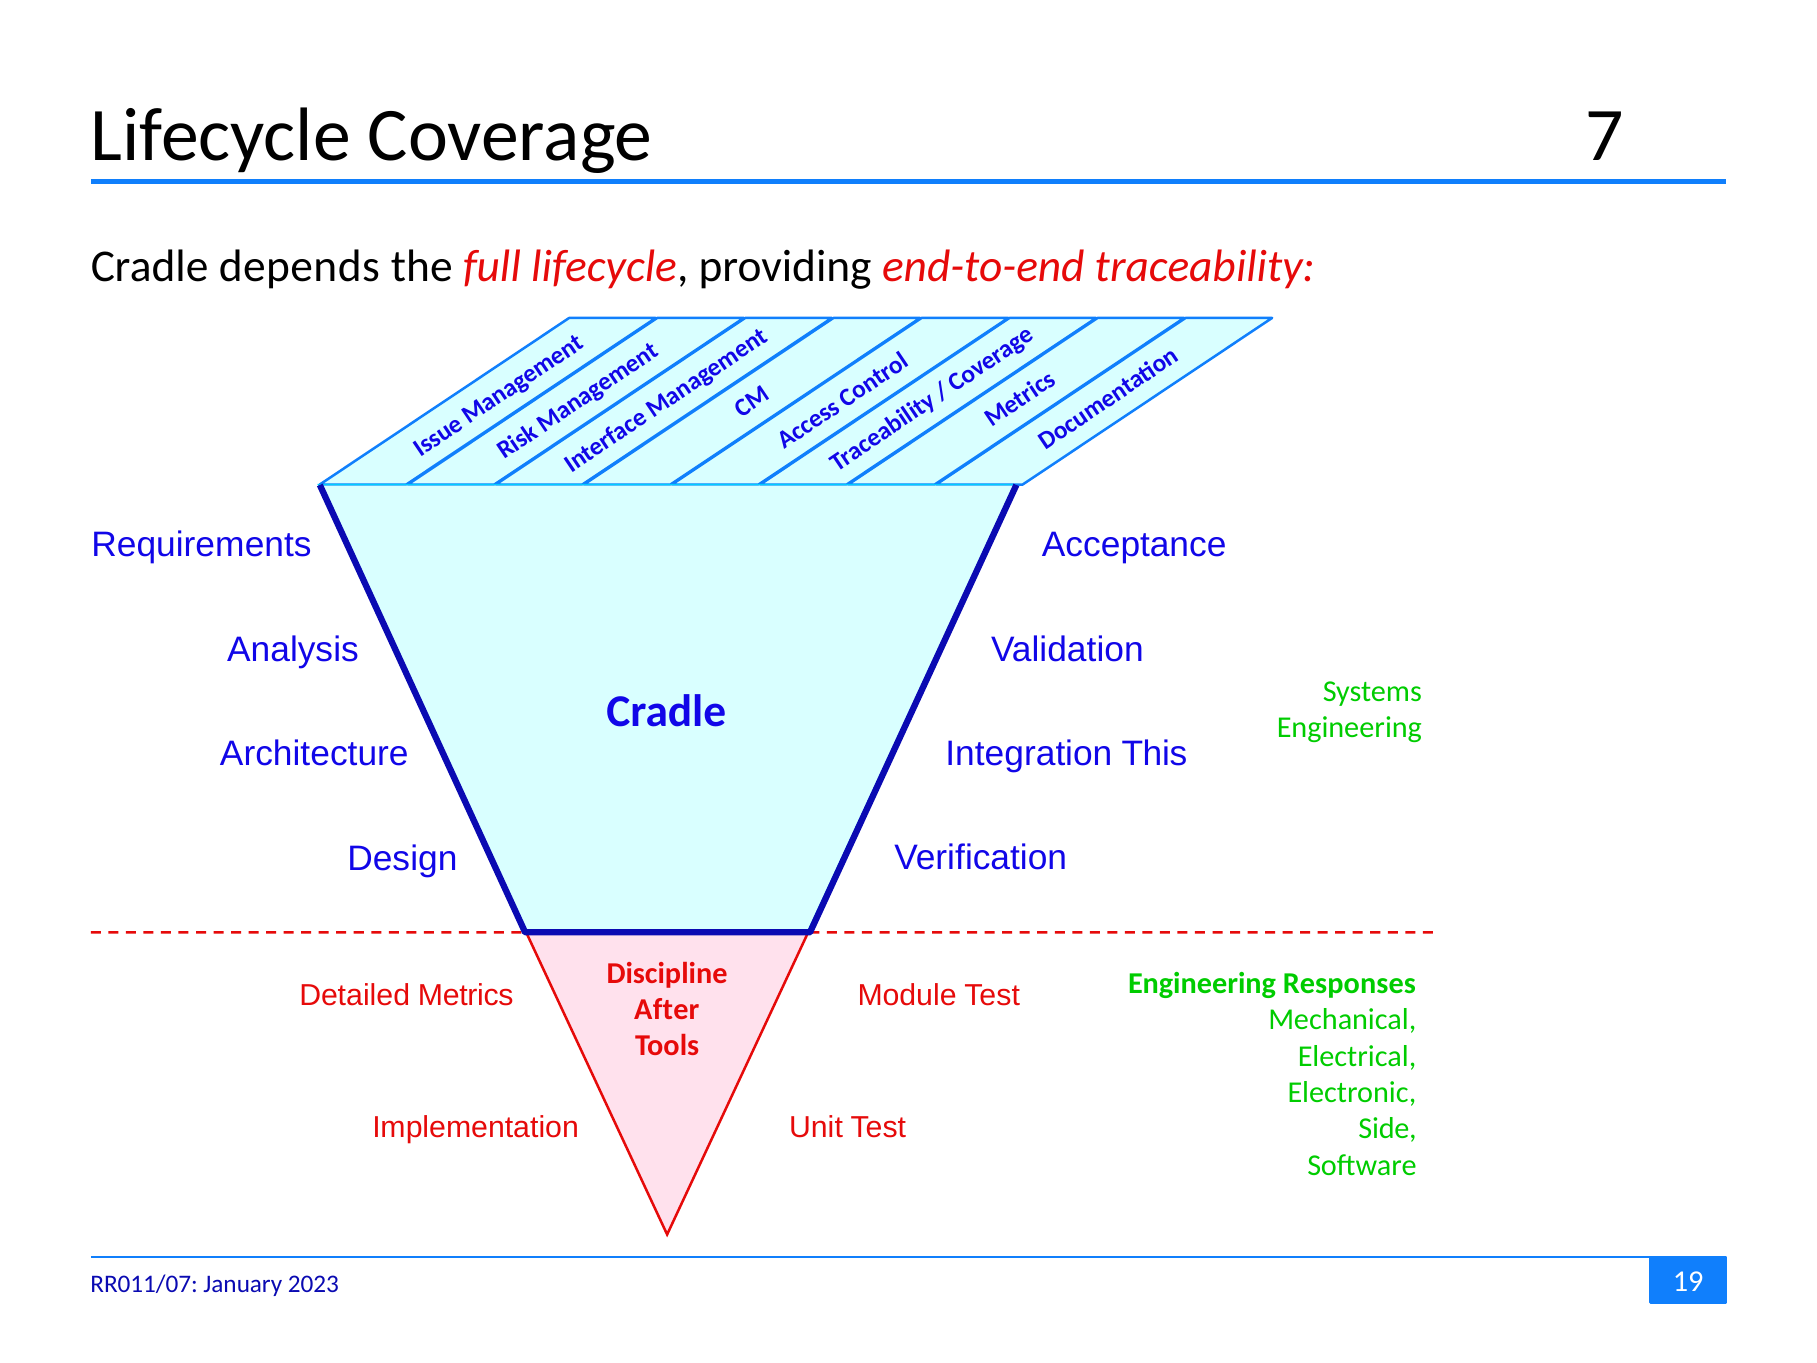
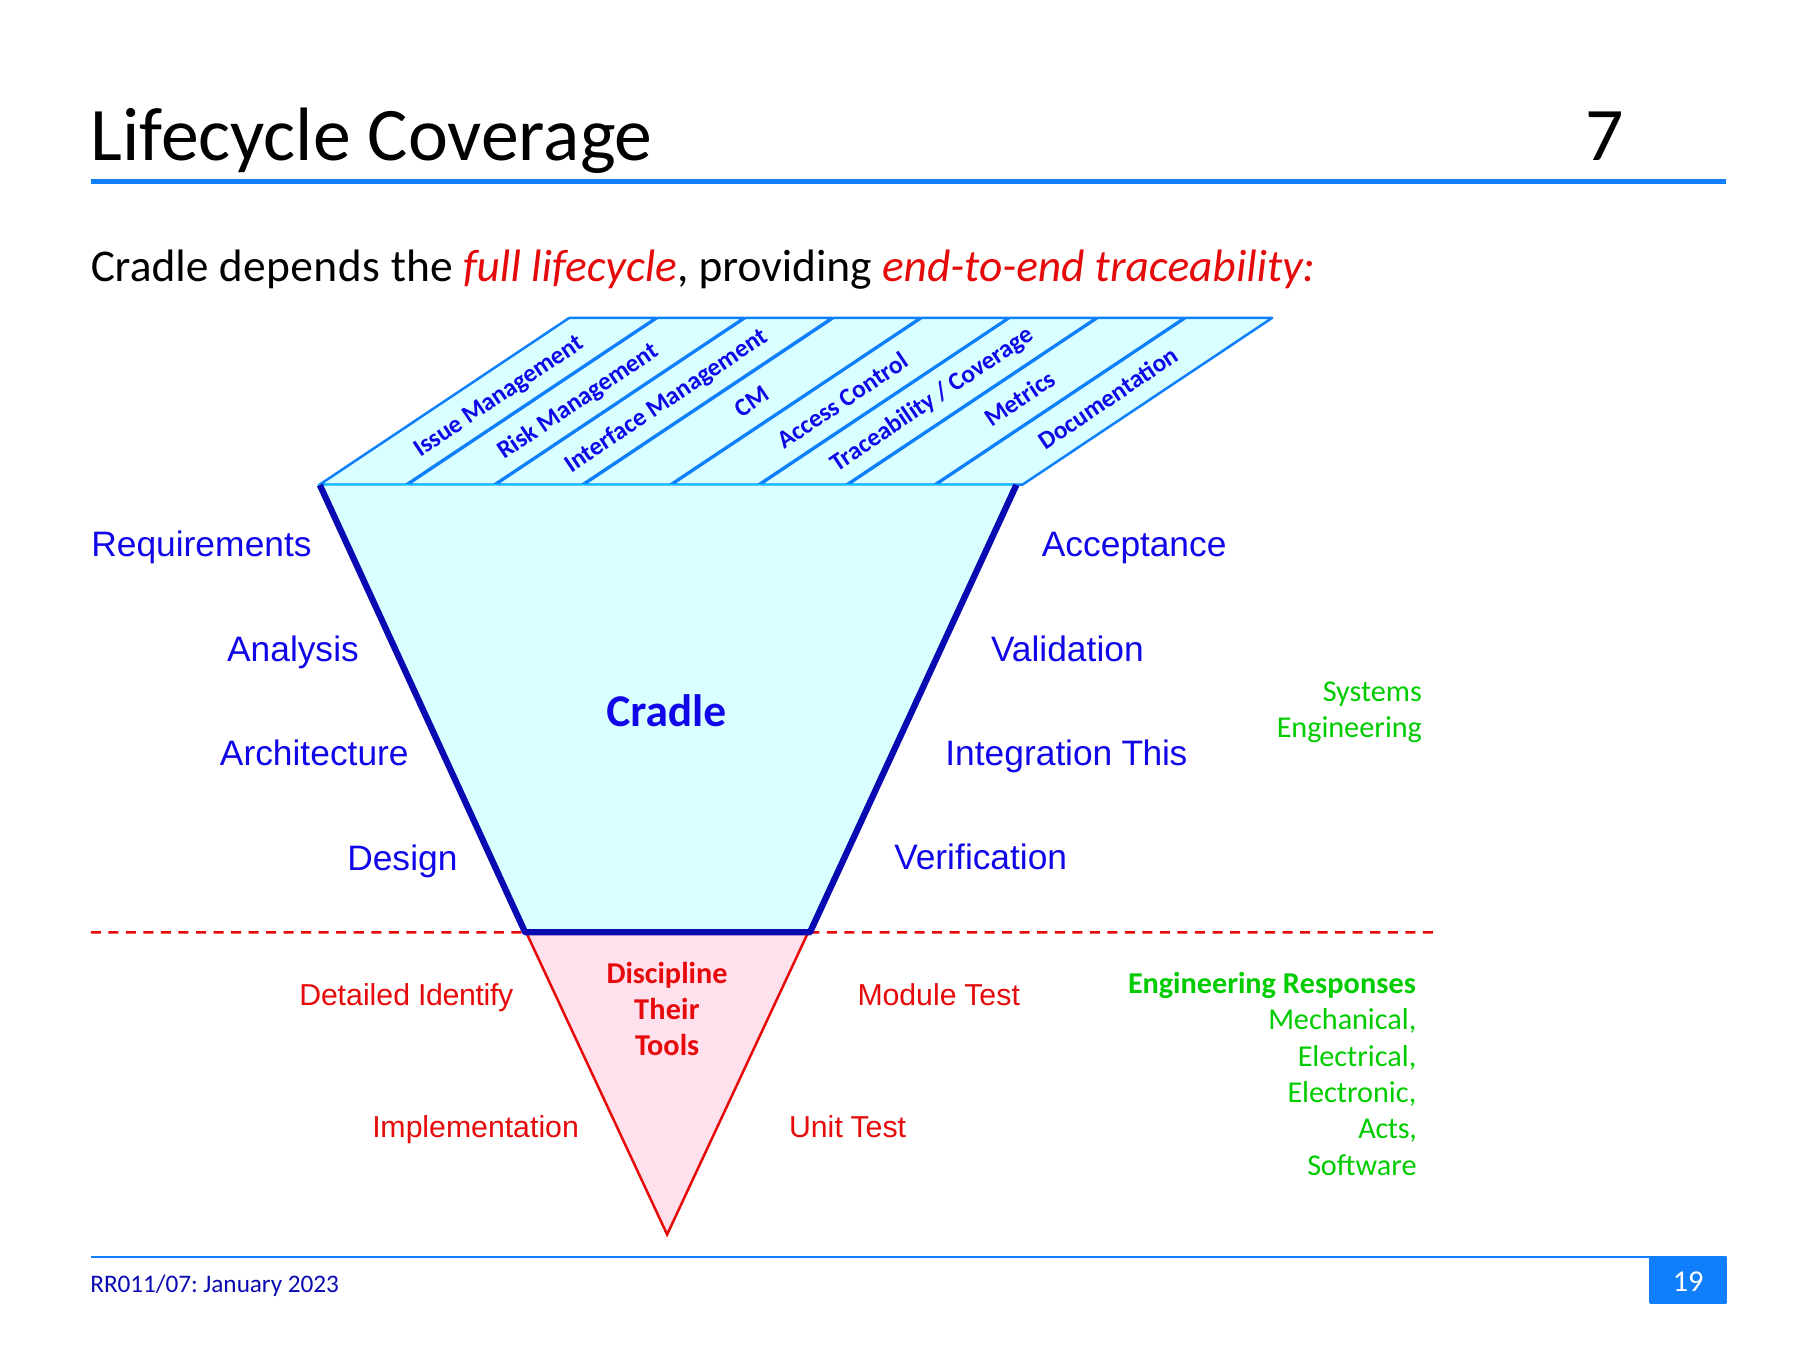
Metrics: Metrics -> Identify (466, 996)
After: After -> Their (667, 1009)
Side: Side -> Acts (1388, 1129)
